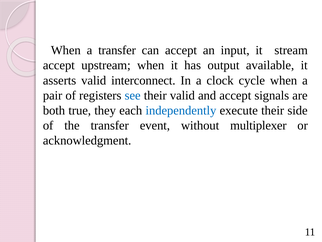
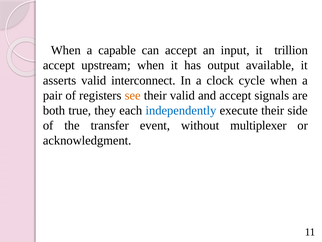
a transfer: transfer -> capable (117, 50)
stream: stream -> trillion (291, 50)
see colour: blue -> orange (133, 95)
